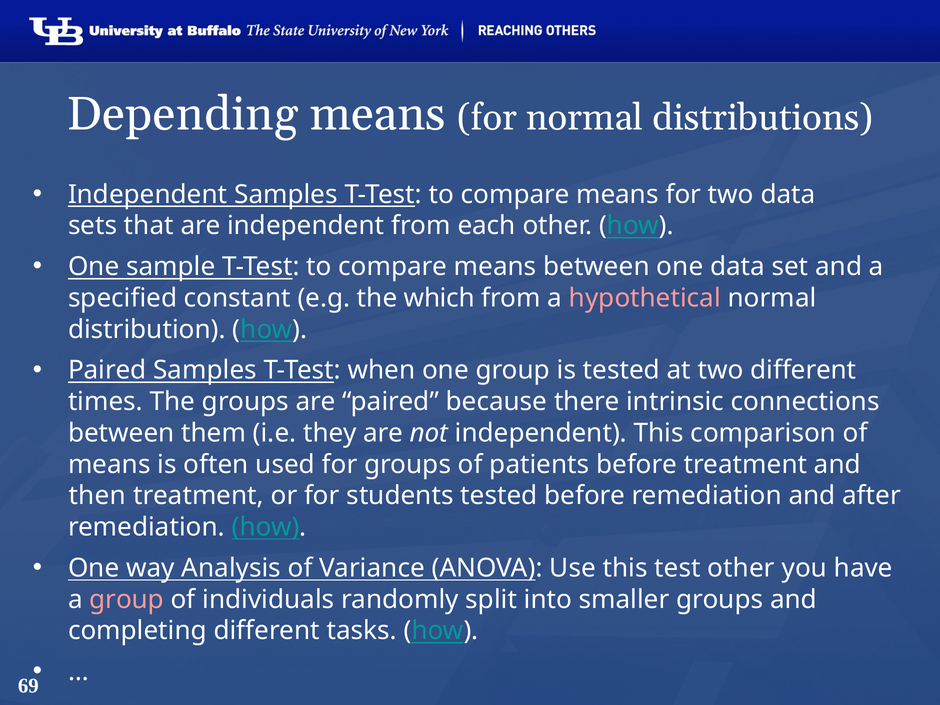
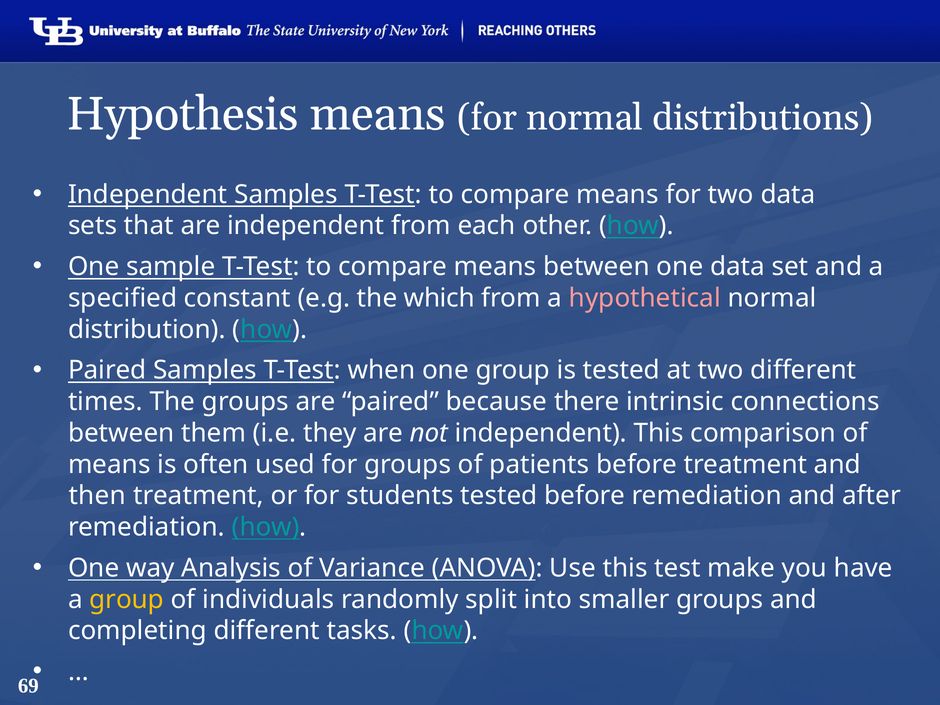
Depending: Depending -> Hypothesis (183, 114)
test other: other -> make (741, 568)
group colour: pink -> yellow (127, 599)
